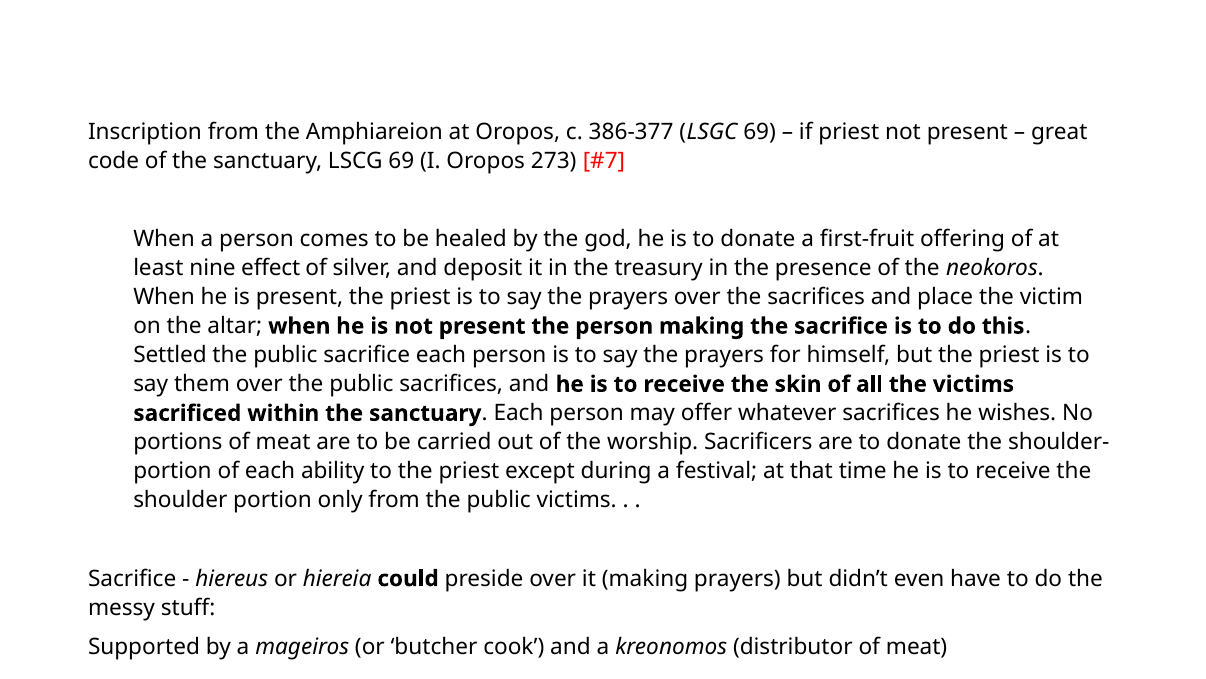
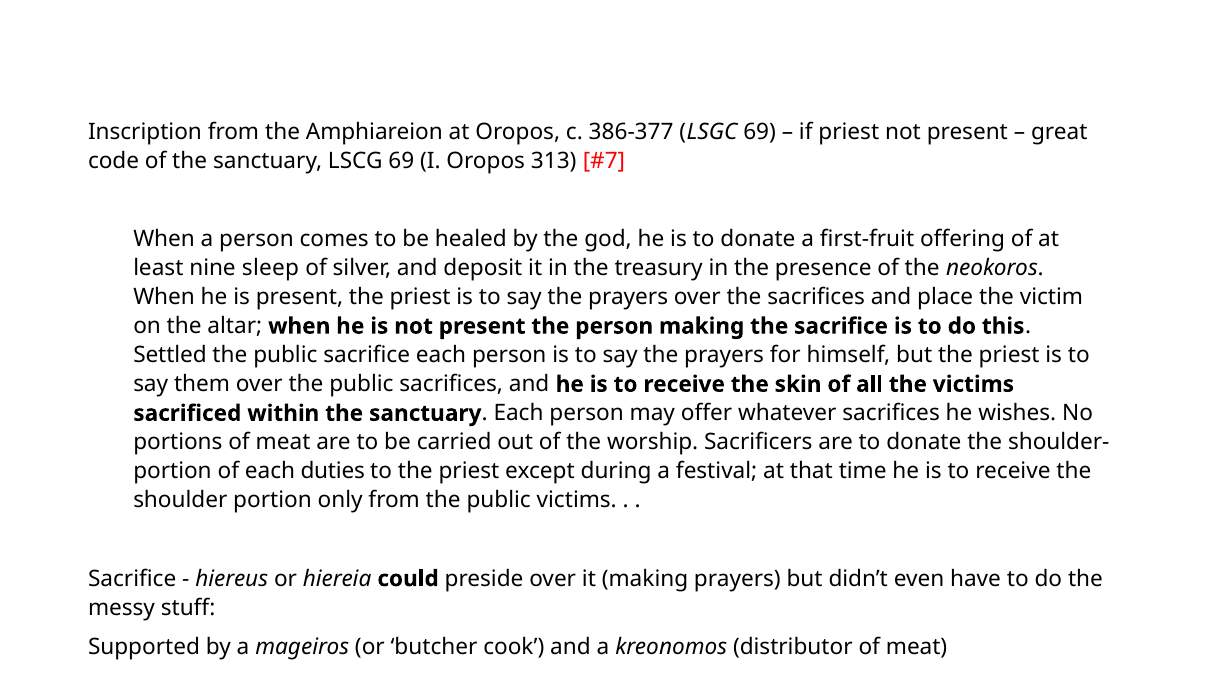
273: 273 -> 313 (554, 161)
effect: effect -> sleep (270, 268)
ability: ability -> duties (333, 471)
